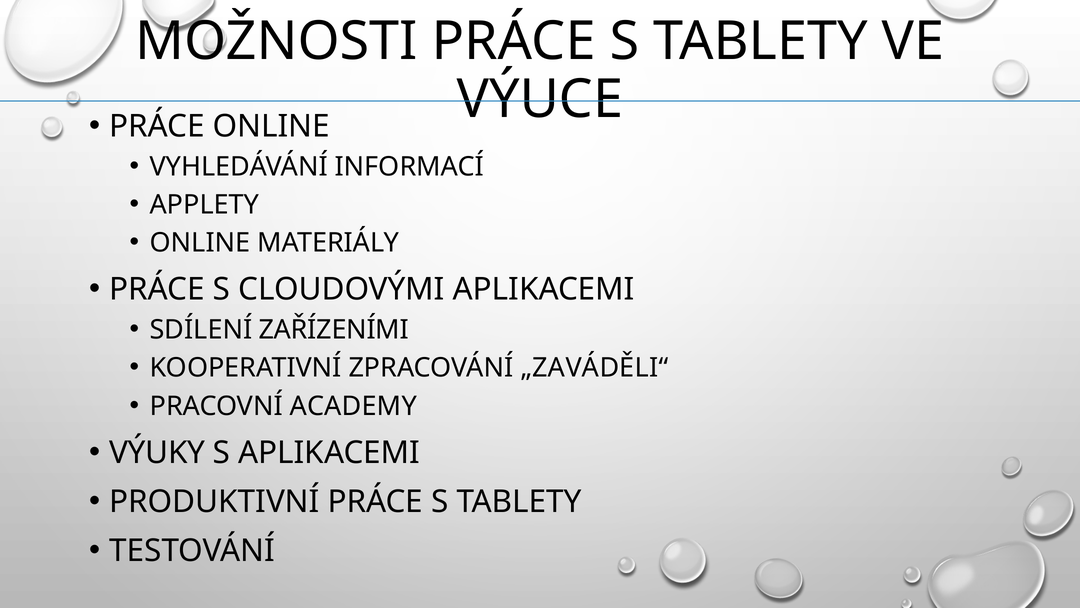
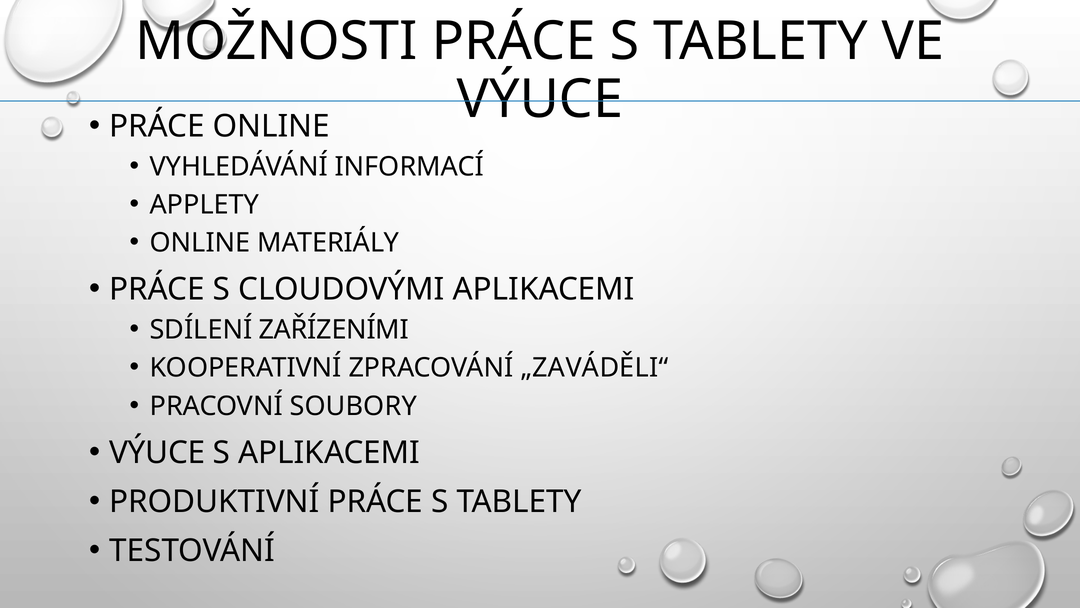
ACADEMY: ACADEMY -> SOUBORY (353, 406)
VÝUKY: VÝUKY -> VÝUCE (157, 452)
